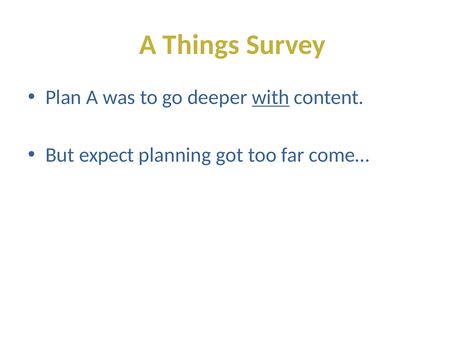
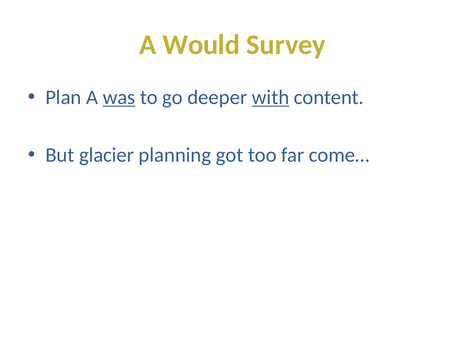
Things: Things -> Would (201, 45)
was underline: none -> present (119, 98)
expect: expect -> glacier (107, 155)
